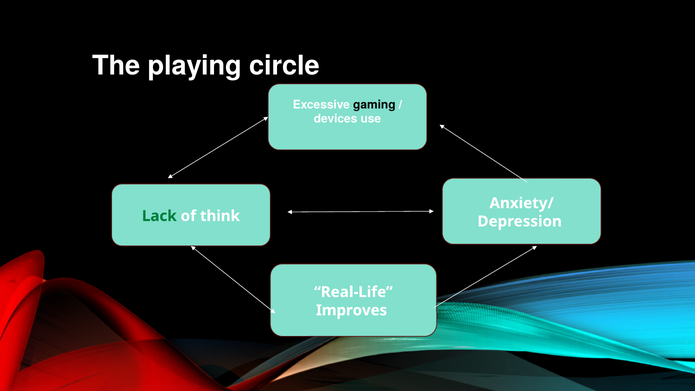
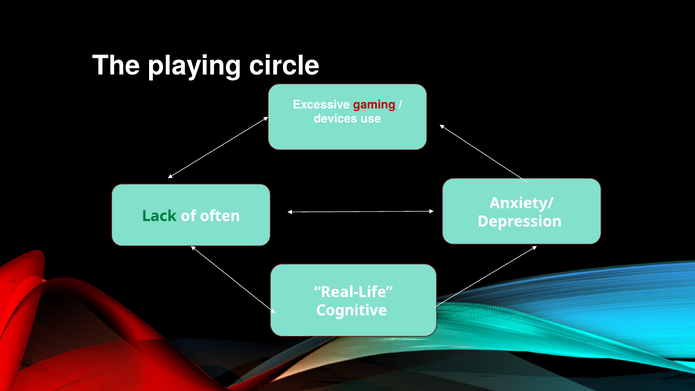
gaming colour: black -> red (374, 105)
think: think -> often (220, 216)
Improves: Improves -> Cognitive (352, 310)
